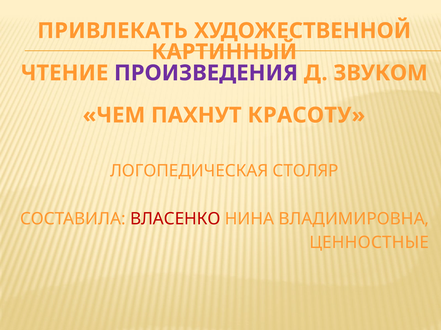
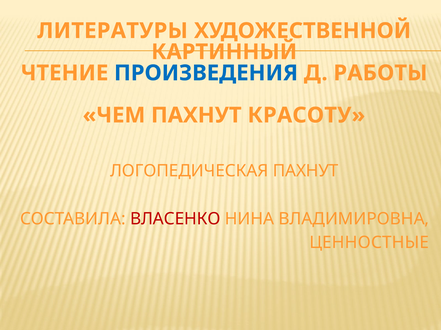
ПРИВЛЕКАТЬ: ПРИВЛЕКАТЬ -> ЛИТЕРАТУРЫ (113, 31)
ПРОИЗВЕДЕНИЯ colour: purple -> blue (206, 73)
ЗВУКОМ: ЗВУКОМ -> РАБОТЫ (380, 73)
ЛОГОПЕДИЧЕСКАЯ СТОЛЯР: СТОЛЯР -> ПАХНУТ (306, 171)
